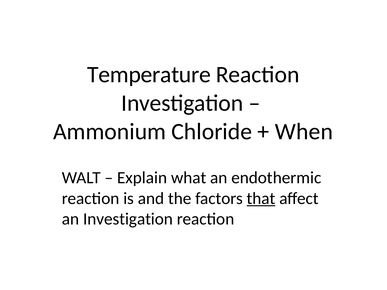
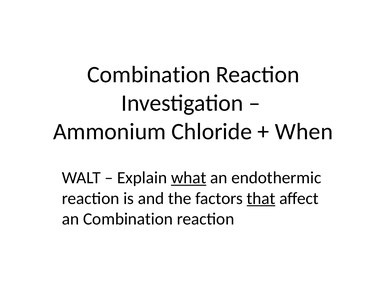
Temperature: Temperature -> Combination (149, 75)
what underline: none -> present (189, 178)
an Investigation: Investigation -> Combination (128, 219)
